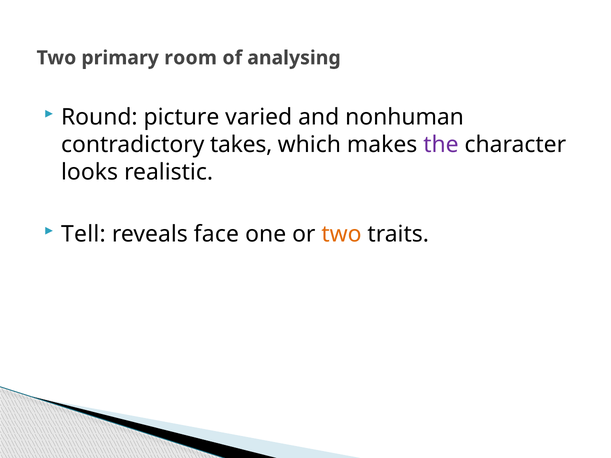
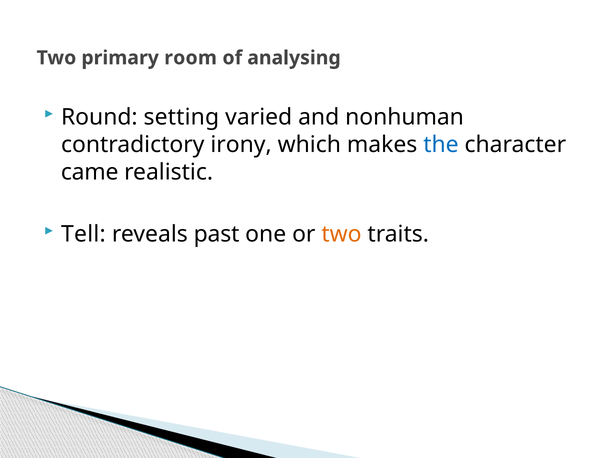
picture: picture -> setting (181, 117)
takes: takes -> irony (241, 145)
the colour: purple -> blue (441, 145)
looks: looks -> came (90, 172)
face: face -> past (217, 234)
